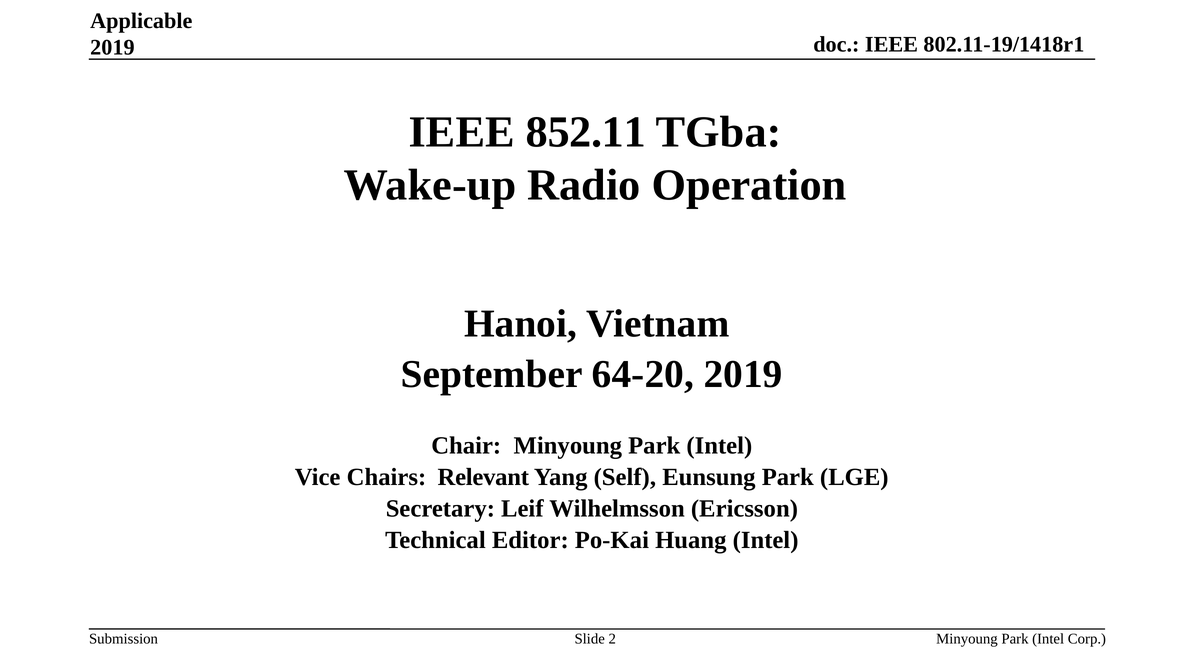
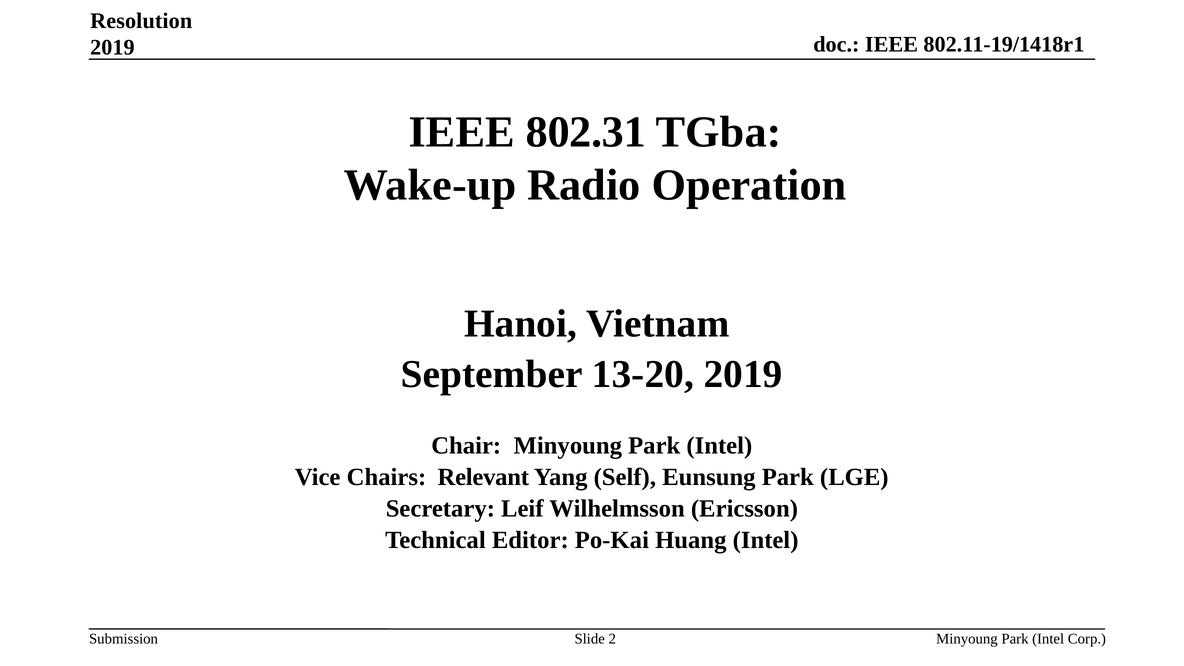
Applicable: Applicable -> Resolution (141, 21)
852.11: 852.11 -> 802.31 (586, 132)
64-20: 64-20 -> 13-20 (643, 374)
